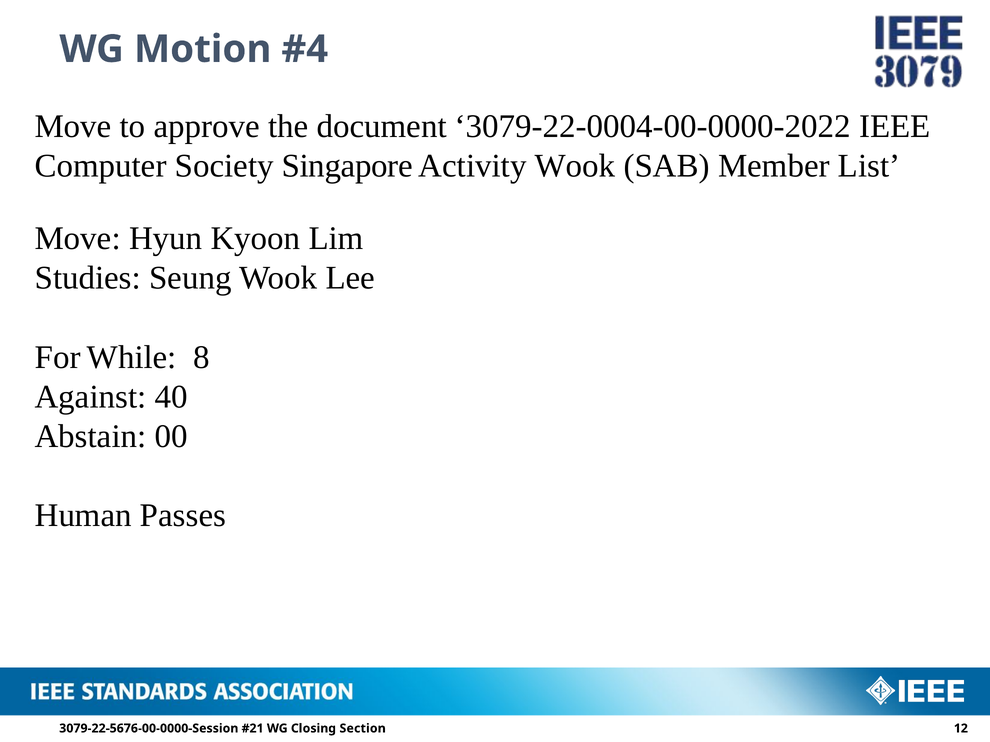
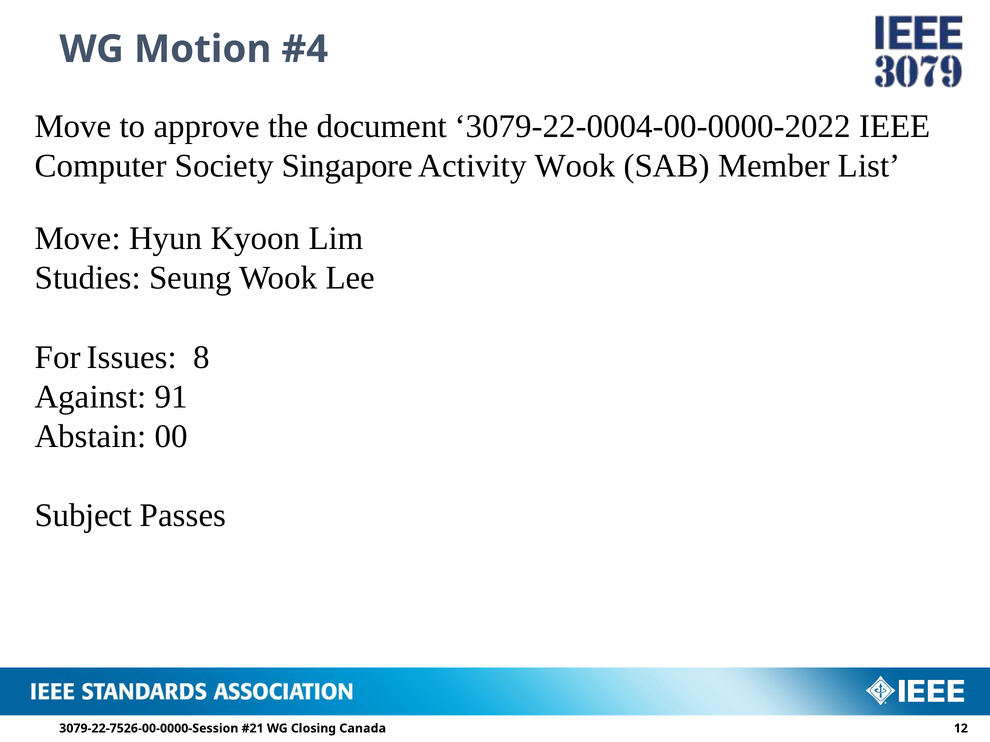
While: While -> Issues (132, 357)
40: 40 -> 91 (171, 397)
Human: Human -> Subject (83, 516)
3079-22-5676-00-0000-Session: 3079-22-5676-00-0000-Session -> 3079-22-7526-00-0000-Session (149, 729)
Section: Section -> Canada (363, 729)
